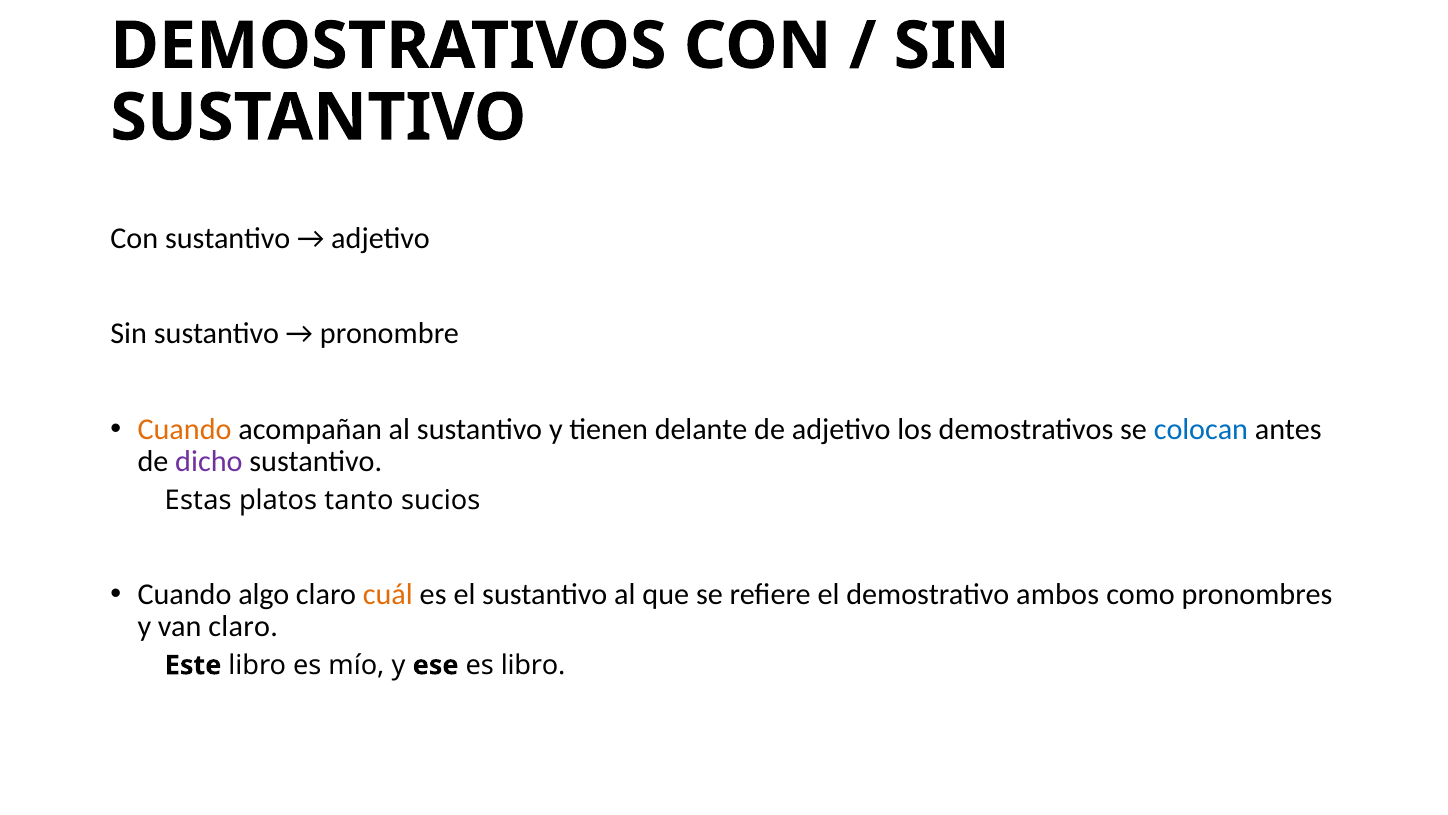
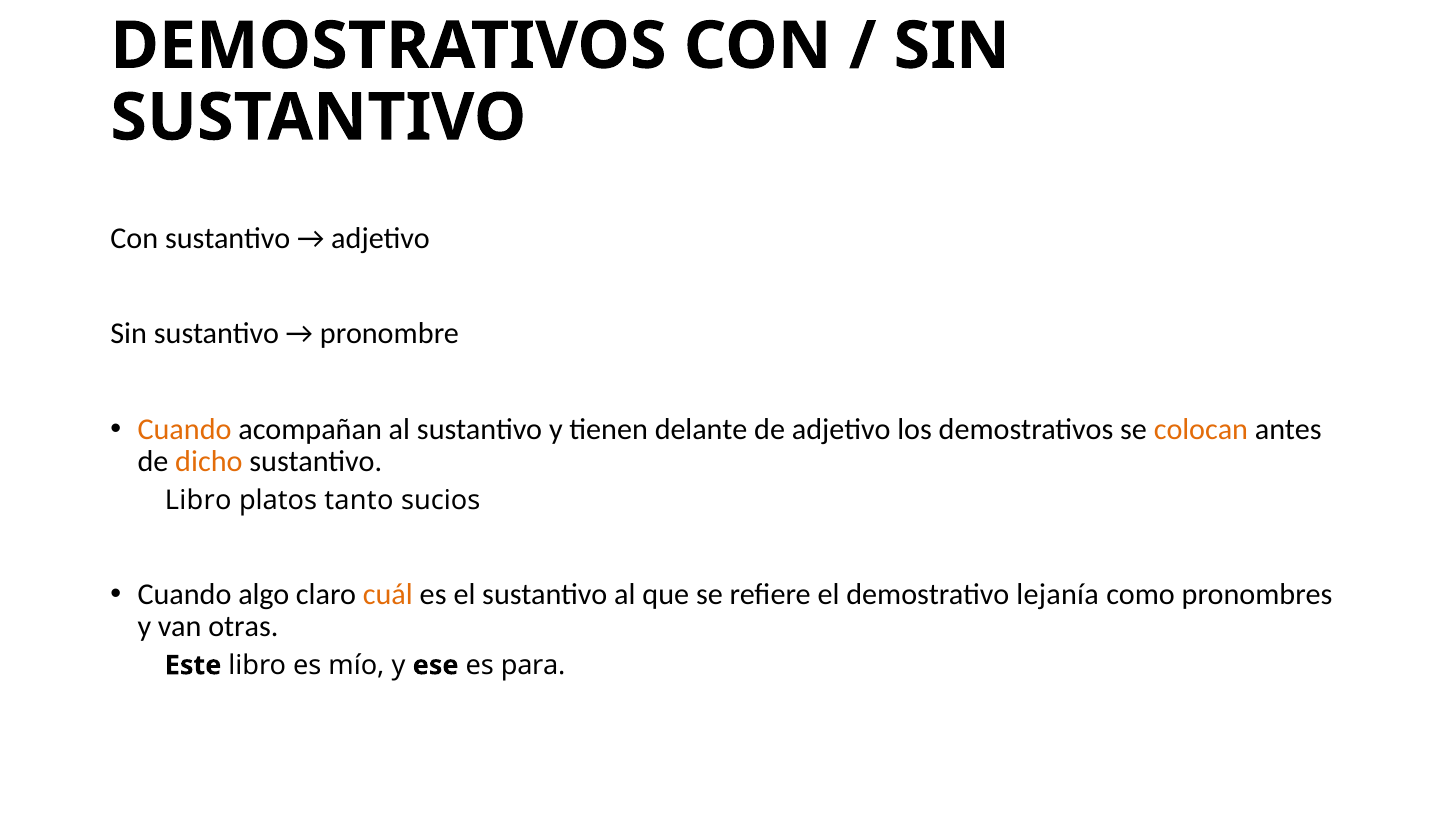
colocan colour: blue -> orange (1201, 429)
dicho colour: purple -> orange (209, 462)
Estas: Estas -> Libro (198, 500)
ambos: ambos -> lejanía (1058, 594)
van claro: claro -> otras (243, 626)
es libro: libro -> para (533, 665)
